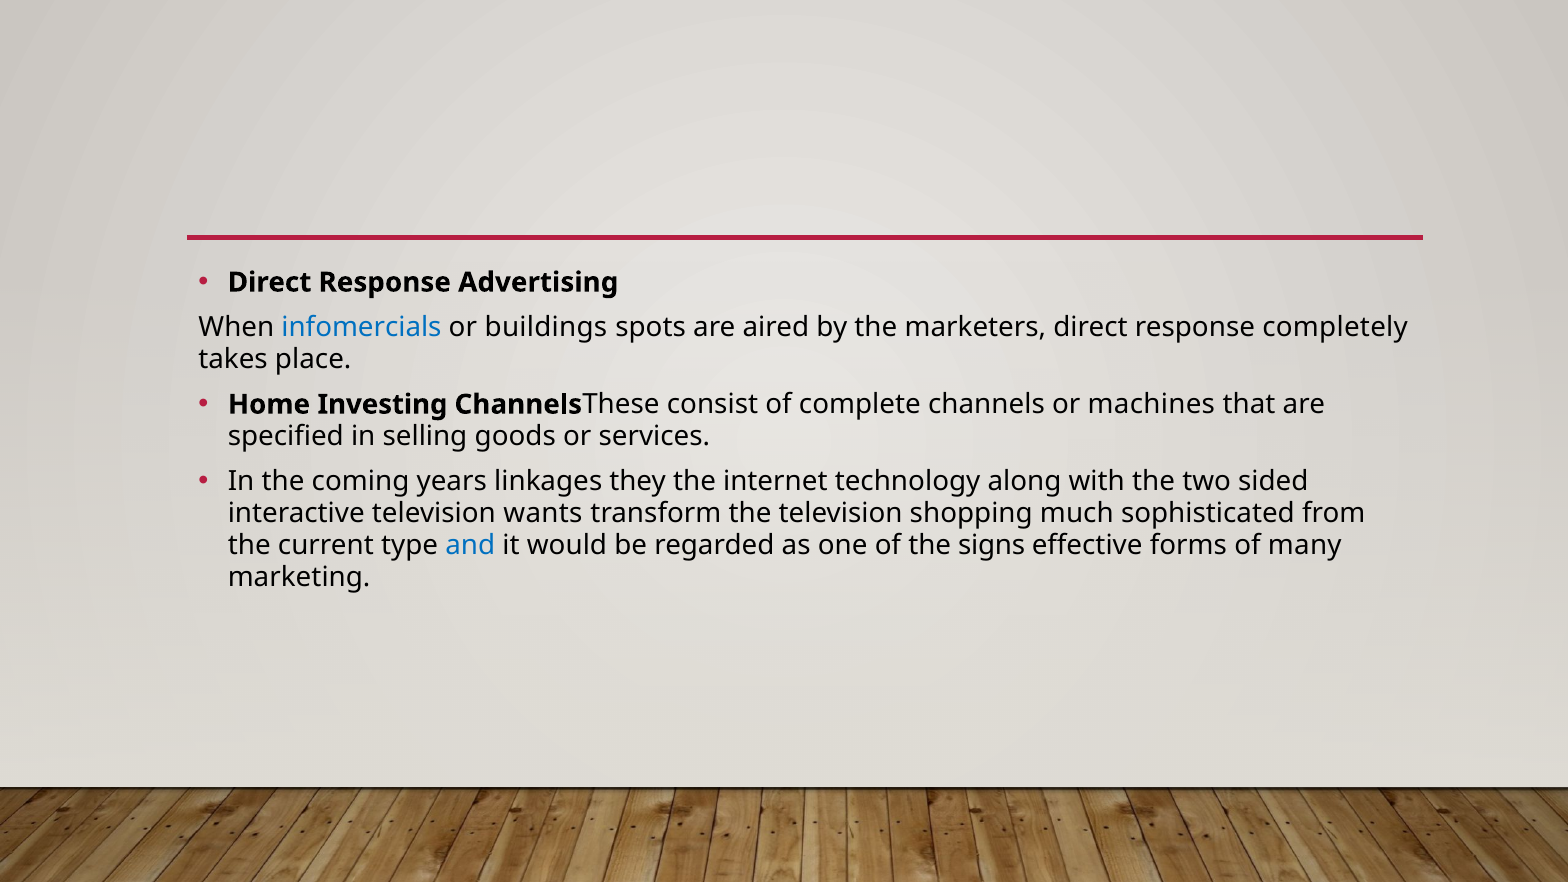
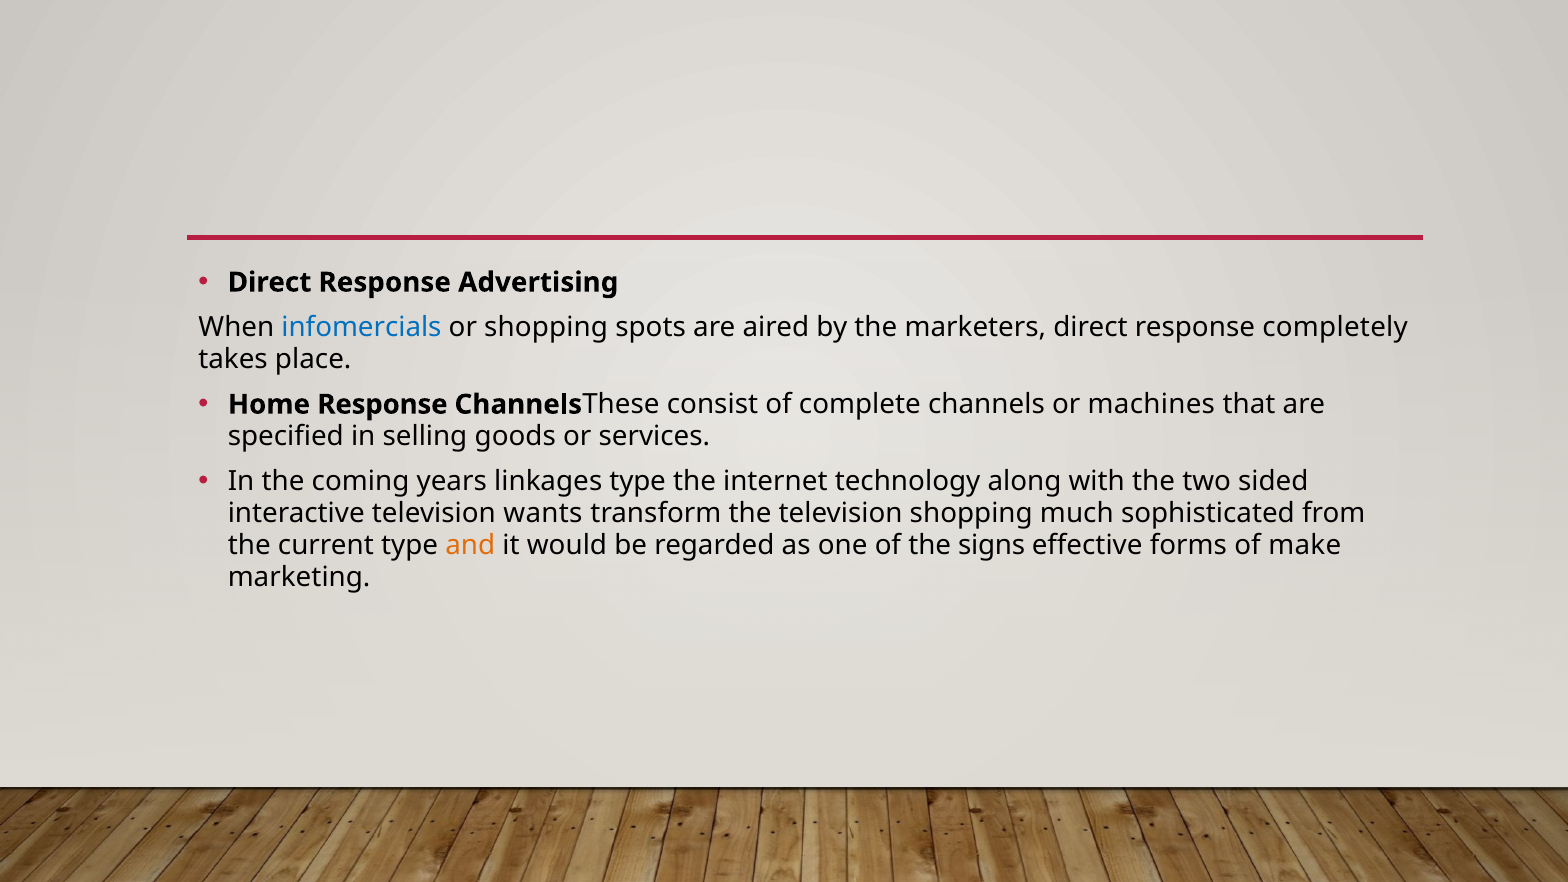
or buildings: buildings -> shopping (546, 327)
Home Investing: Investing -> Response (383, 404)
linkages they: they -> type (638, 482)
and colour: blue -> orange (470, 545)
many: many -> make (1305, 545)
